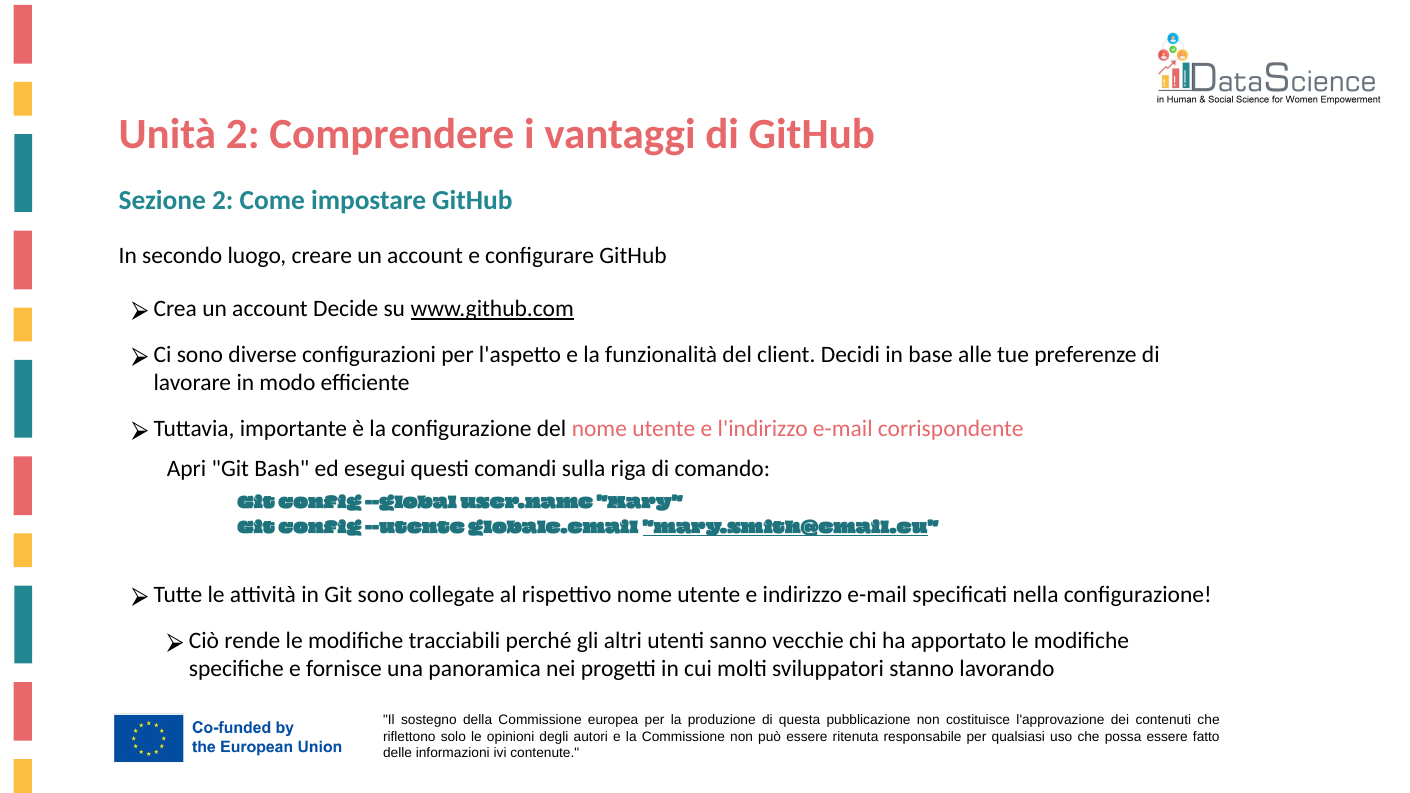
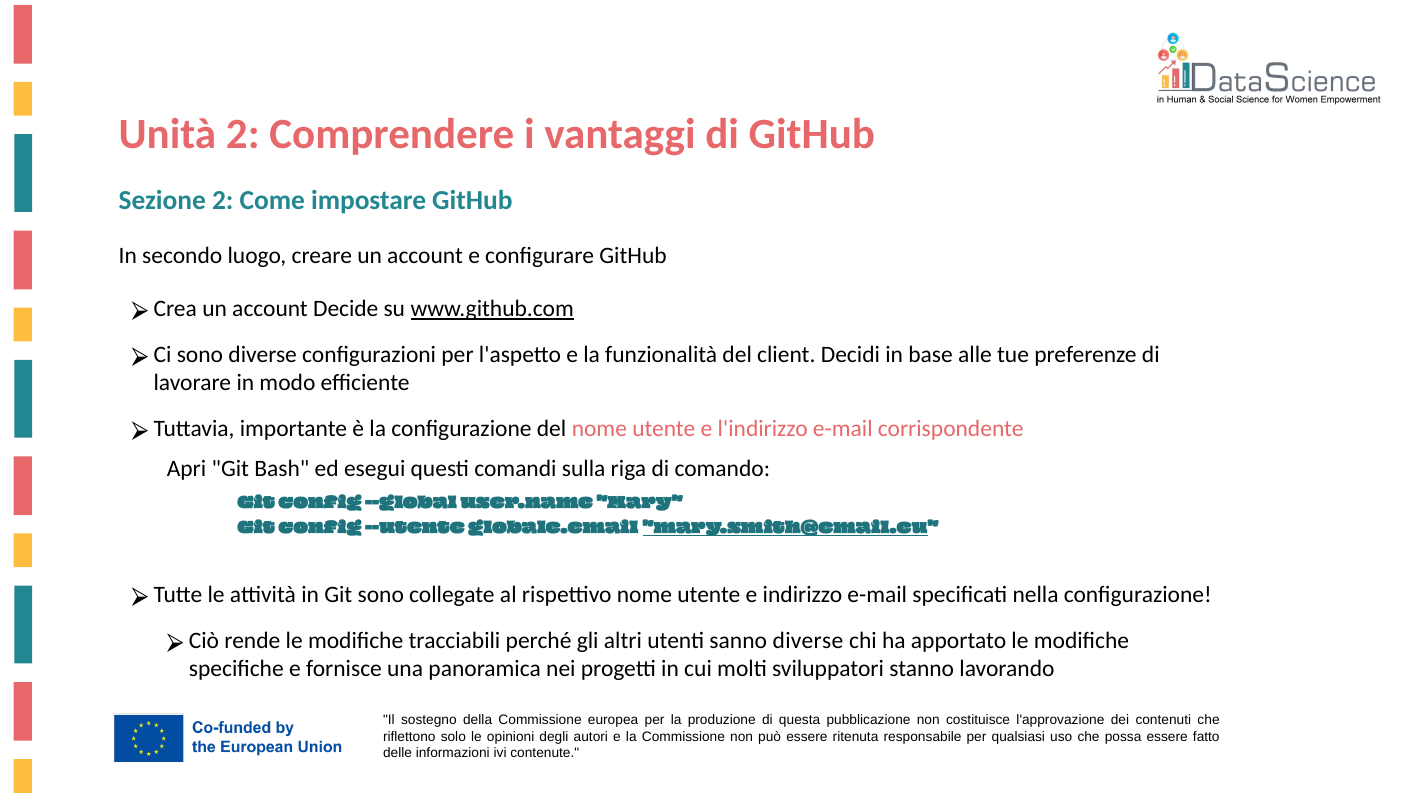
sanno vecchie: vecchie -> diverse (808, 641)
